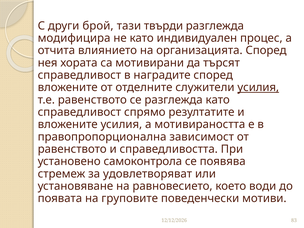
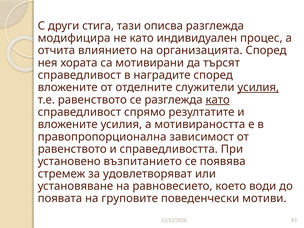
брой: брой -> стига (98, 26)
твърди: твърди -> описва (163, 26)
като underline: none -> present (218, 100)
самоконтрола: самоконтрола -> възпитанието (143, 161)
